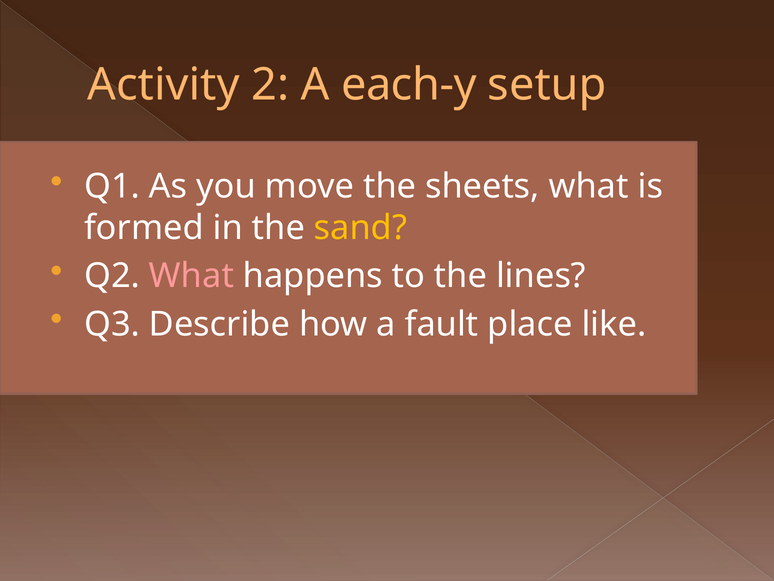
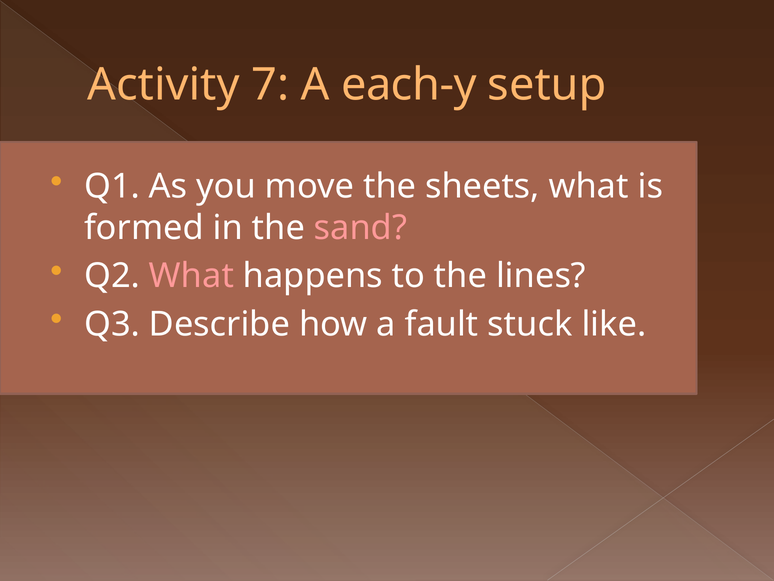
2: 2 -> 7 (270, 85)
sand colour: yellow -> pink (360, 228)
place: place -> stuck (530, 324)
